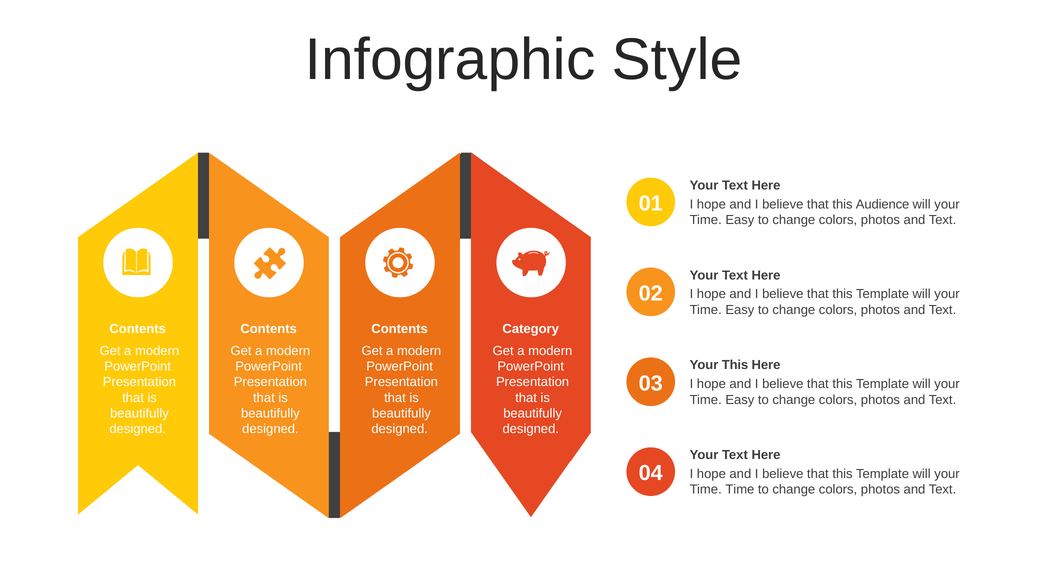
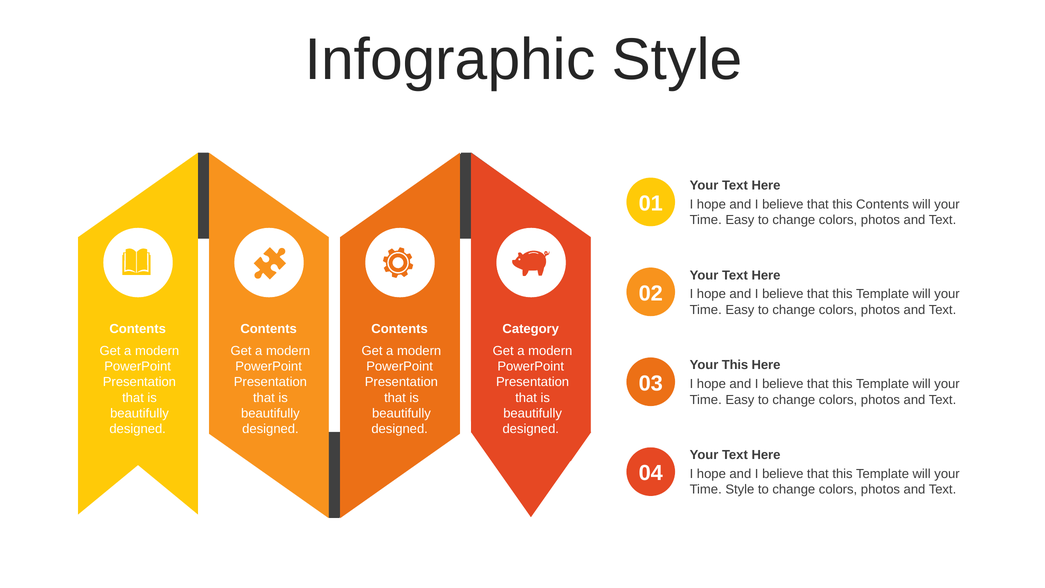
this Audience: Audience -> Contents (882, 204)
Time Time: Time -> Style (740, 489)
